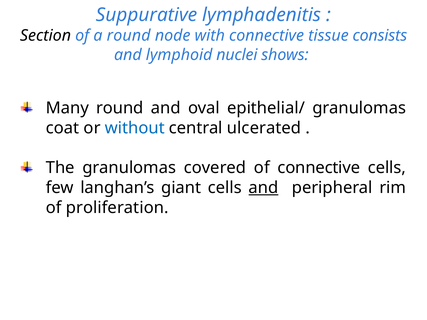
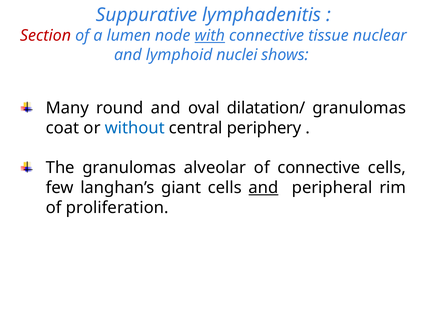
Section colour: black -> red (46, 36)
a round: round -> lumen (129, 36)
with underline: none -> present (210, 36)
consists: consists -> nuclear (380, 36)
epithelial/: epithelial/ -> dilatation/ (266, 108)
ulcerated: ulcerated -> periphery (264, 128)
covered: covered -> alveolar (215, 168)
